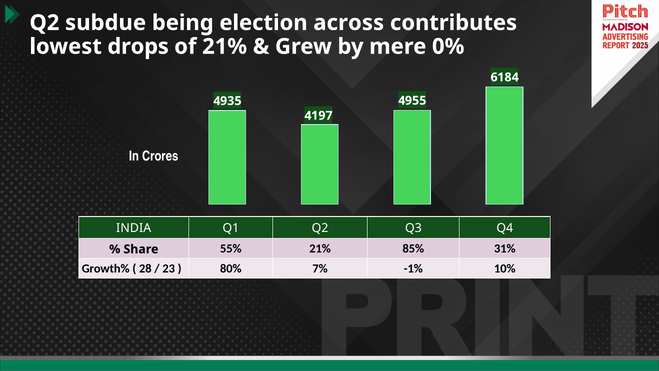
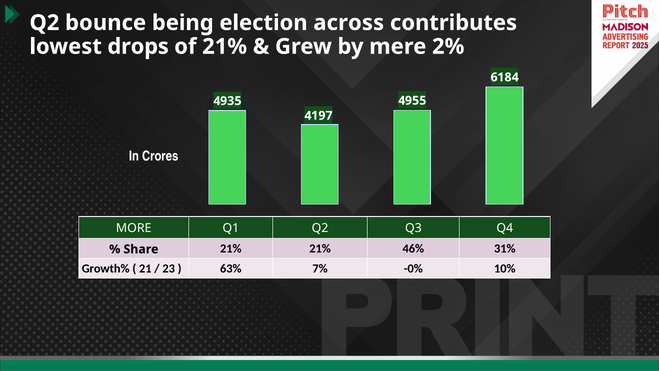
subdue: subdue -> bounce (106, 23)
0%: 0% -> 2% (448, 46)
INDIA: INDIA -> MORE (134, 228)
55%: 55% -> 21% (231, 248)
85%: 85% -> 46% (413, 248)
28: 28 -> 21 (145, 268)
80%: 80% -> 63% (231, 268)
-1%: -1% -> -0% (413, 268)
